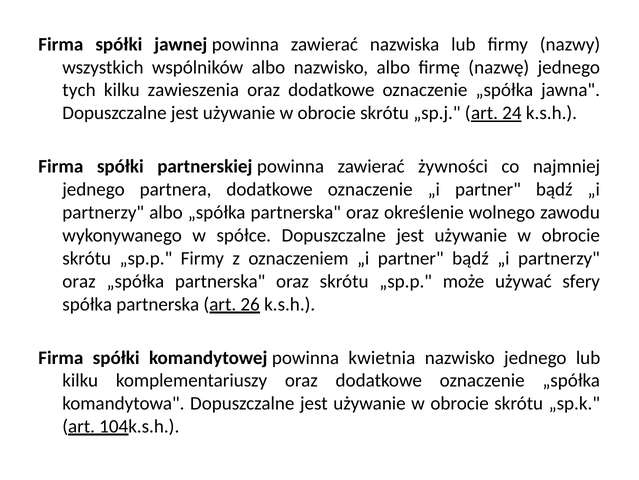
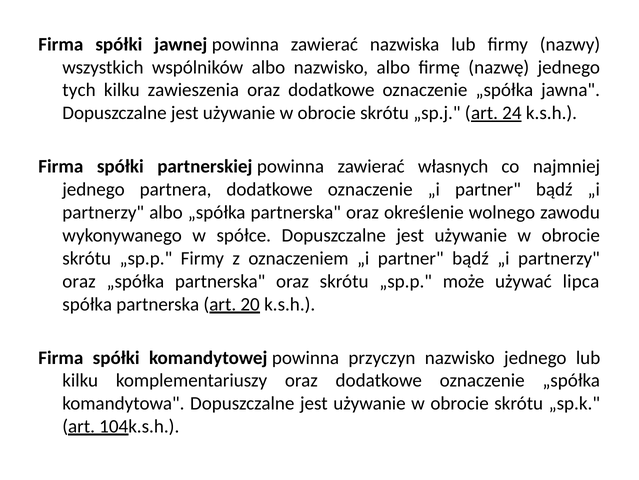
żywności: żywności -> własnych (453, 166)
sfery: sfery -> lipca (581, 281)
26: 26 -> 20 (250, 304)
kwietnia: kwietnia -> przyczyn (382, 357)
